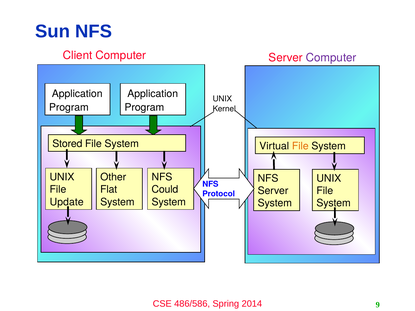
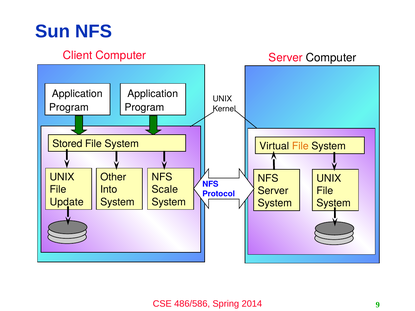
Computer colour: purple -> black (331, 58)
Flat: Flat -> Into (109, 190)
Could: Could -> Scale (165, 190)
